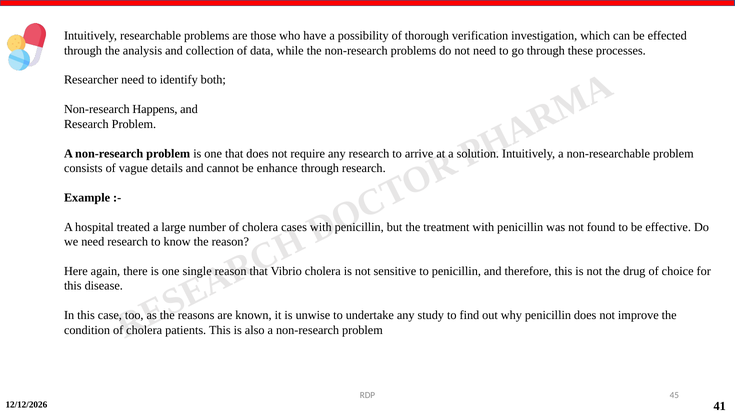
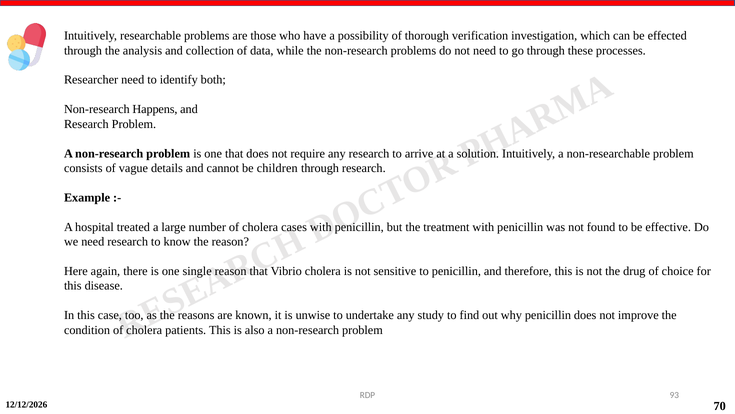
enhance: enhance -> children (277, 168)
45: 45 -> 93 (674, 395)
41: 41 -> 70 (720, 406)
